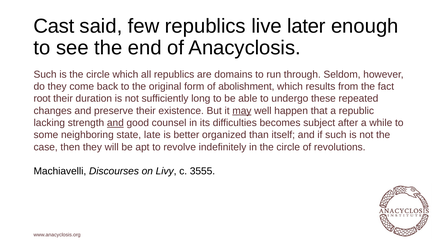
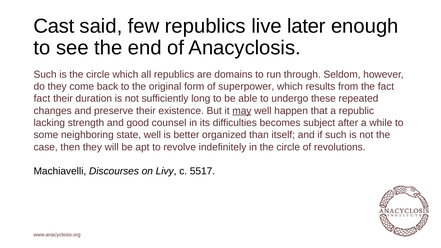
abolishment: abolishment -> superpower (246, 87)
root: root -> fact (42, 99)
and underline: present -> none (115, 123)
state late: late -> well (152, 135)
3555: 3555 -> 5517 (202, 171)
